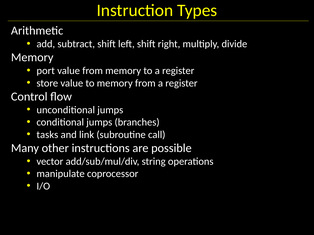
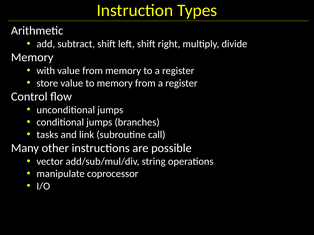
port: port -> with (46, 71)
